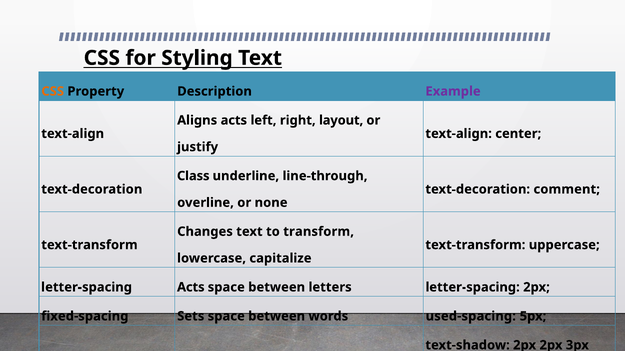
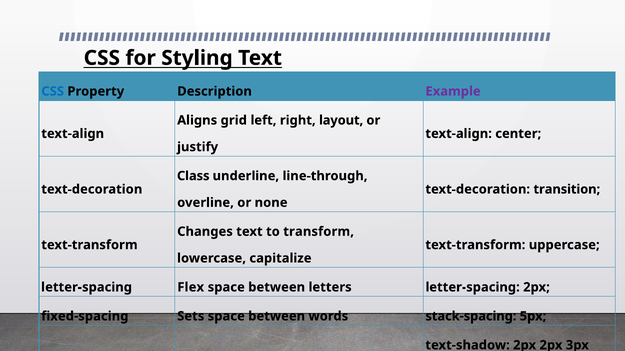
CSS colour: orange -> blue (53, 91)
Aligns acts: acts -> grid (234, 120)
comment: comment -> transition (567, 190)
letter-spacing Acts: Acts -> Flex (191, 288)
used-spacing: used-spacing -> stack-spacing (471, 317)
